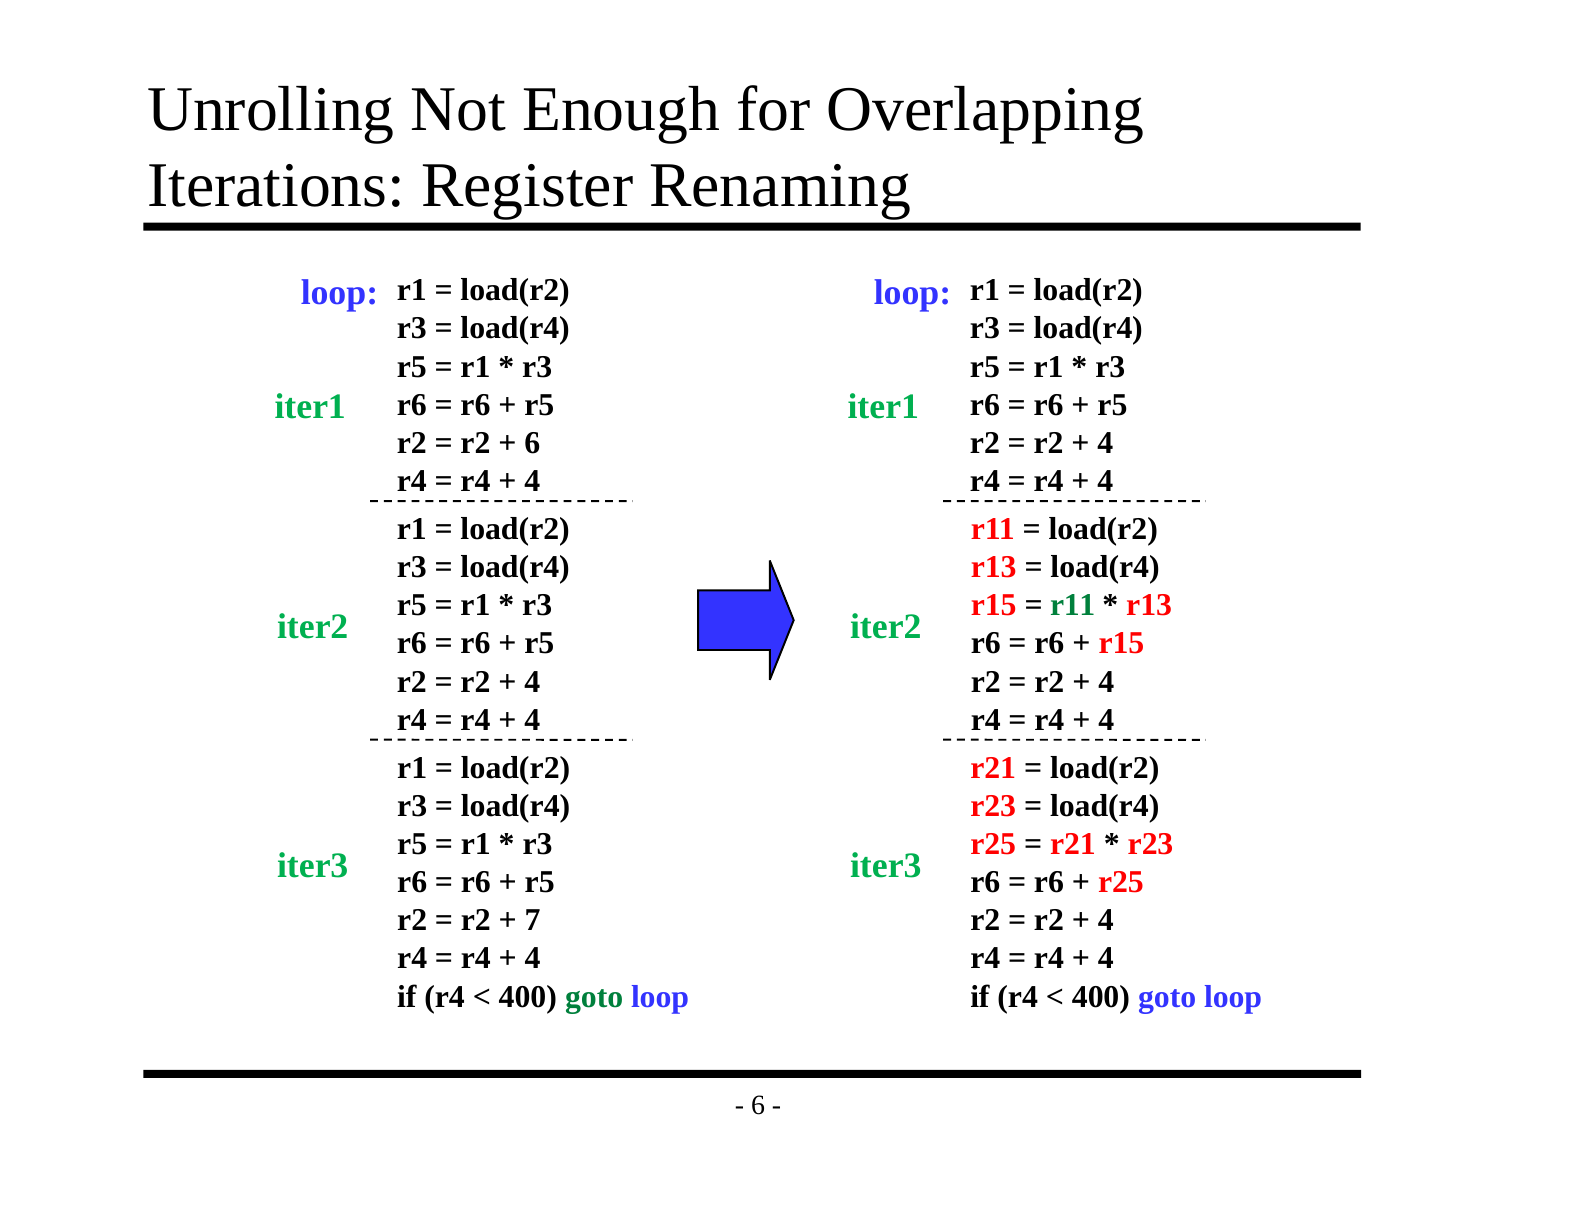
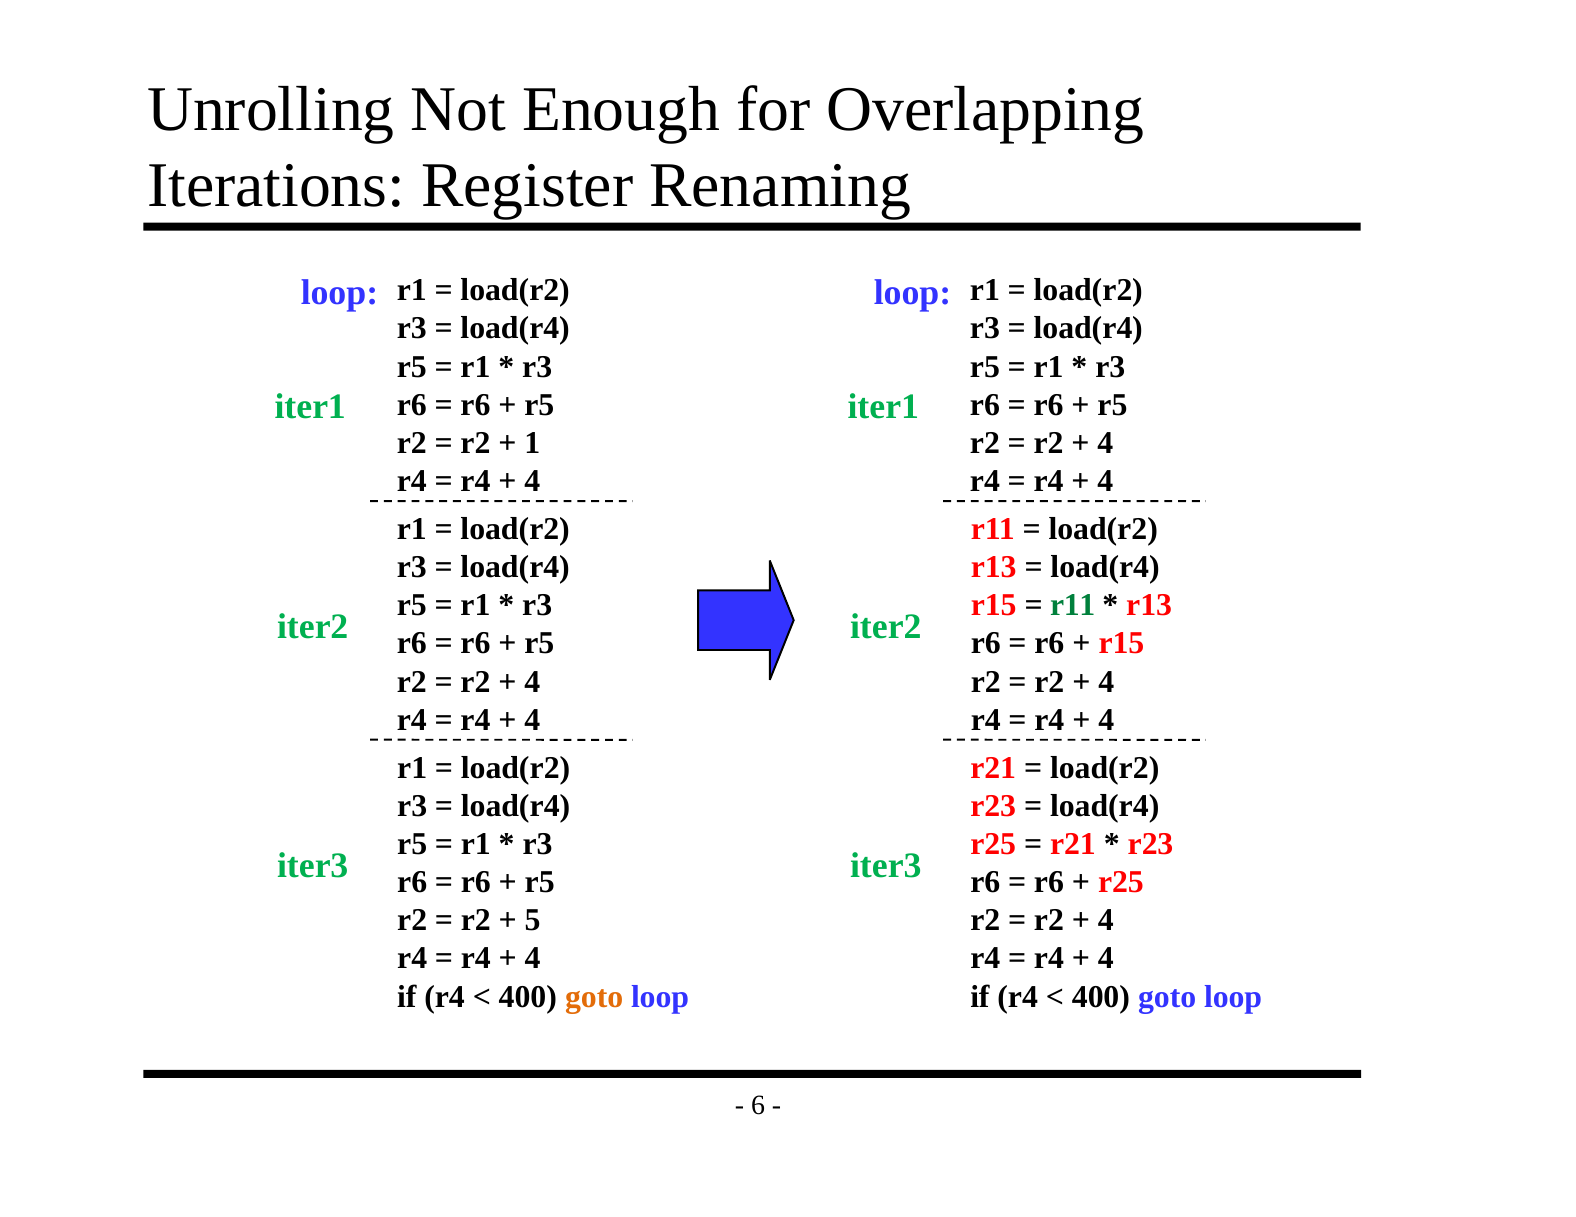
6: 6 -> 1 (532, 443)
7: 7 -> 5 (533, 921)
goto colour: green -> orange (594, 997)
